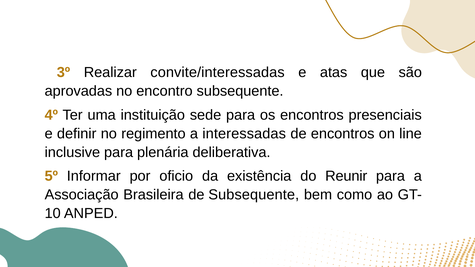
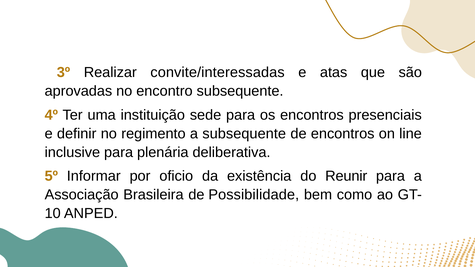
a interessadas: interessadas -> subsequente (244, 134)
de Subsequente: Subsequente -> Possibilidade (254, 195)
